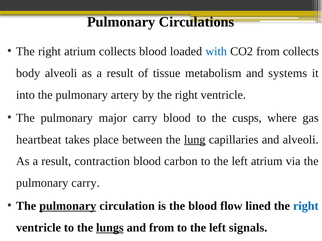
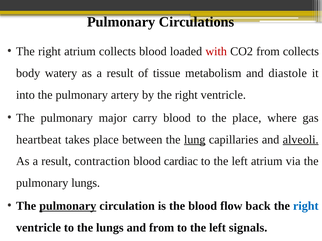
with colour: blue -> red (216, 51)
body alveoli: alveoli -> watery (61, 73)
systems: systems -> diastole (288, 73)
the cusps: cusps -> place (247, 118)
alveoli underline: none -> present (301, 140)
carbon: carbon -> cardiac (181, 162)
pulmonary carry: carry -> lungs (86, 183)
lined: lined -> back (258, 206)
lungs underline: present -> none (110, 228)
